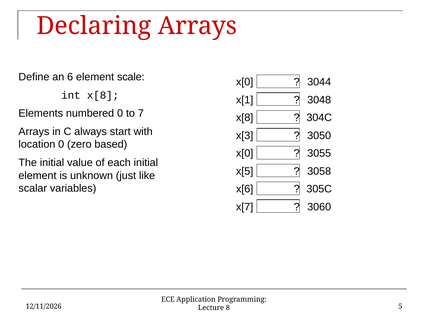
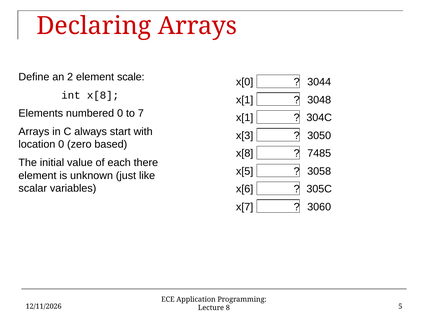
6: 6 -> 2 (70, 77)
x[8: x[8 -> x[1 (245, 118)
x[0: x[0 -> x[8 (245, 153)
3055: 3055 -> 7485 (319, 153)
each initial: initial -> there (146, 163)
